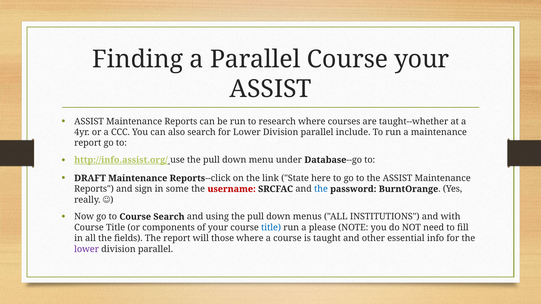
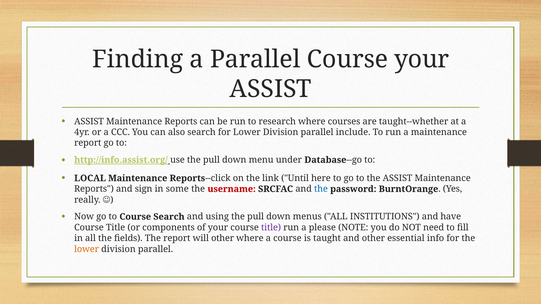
DRAFT: DRAFT -> LOCAL (90, 178)
State: State -> Until (295, 178)
with: with -> have (451, 217)
title colour: blue -> purple (271, 228)
will those: those -> other (223, 239)
lower colour: purple -> orange (87, 249)
